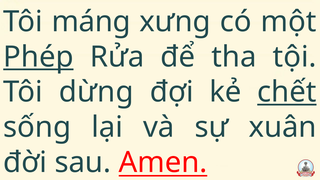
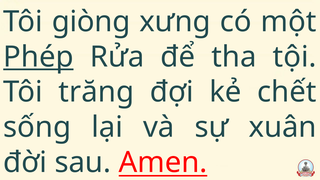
máng: máng -> giòng (91, 22)
dừng: dừng -> trăng (96, 92)
chết underline: present -> none (287, 92)
